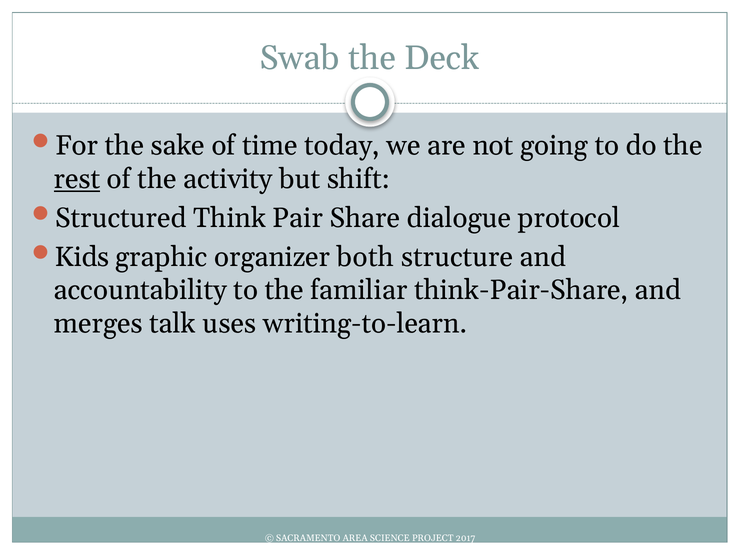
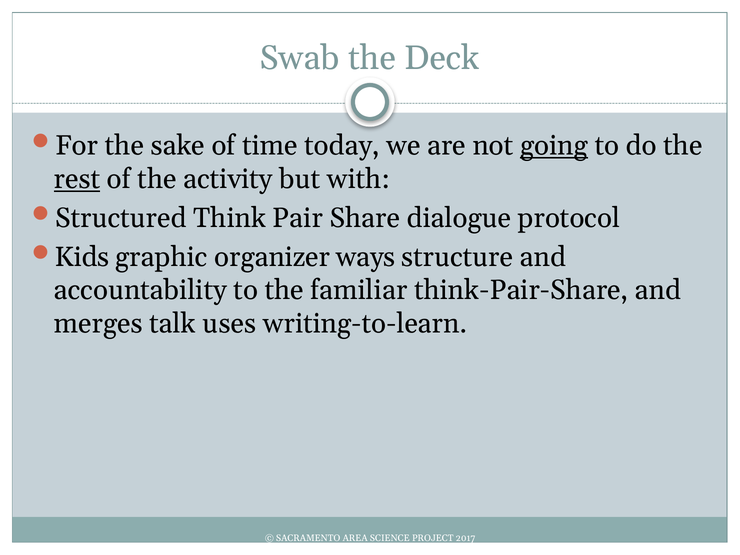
going underline: none -> present (554, 146)
shift: shift -> with (359, 179)
both: both -> ways (366, 257)
